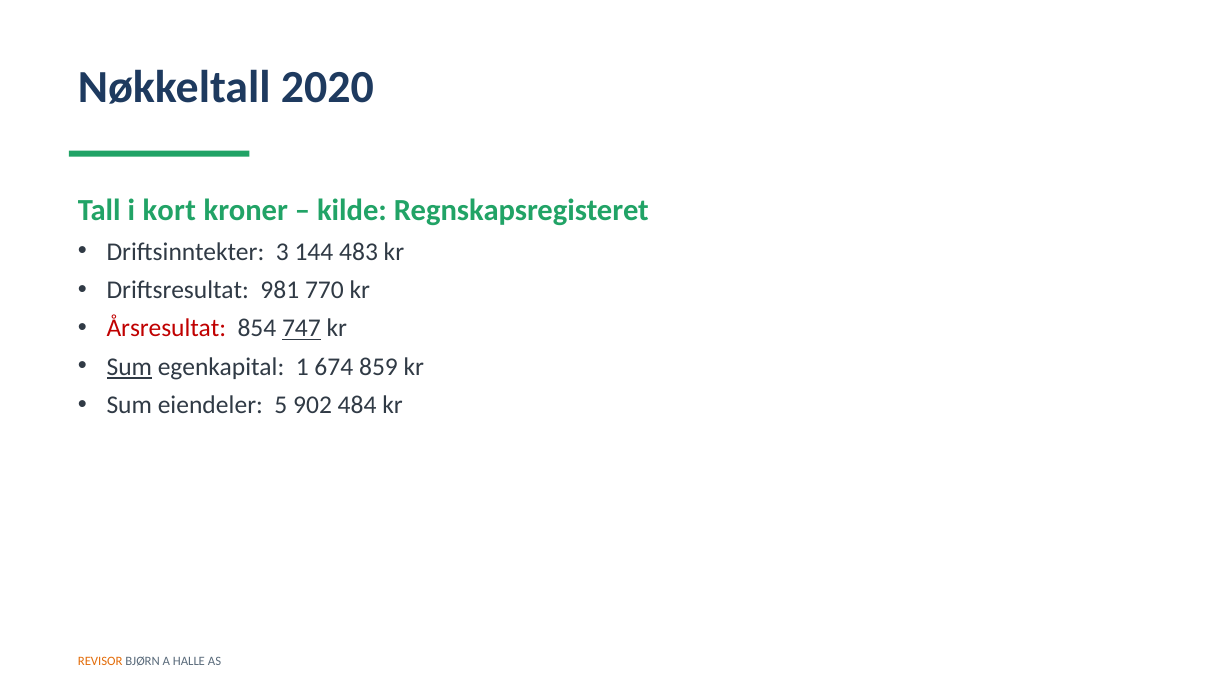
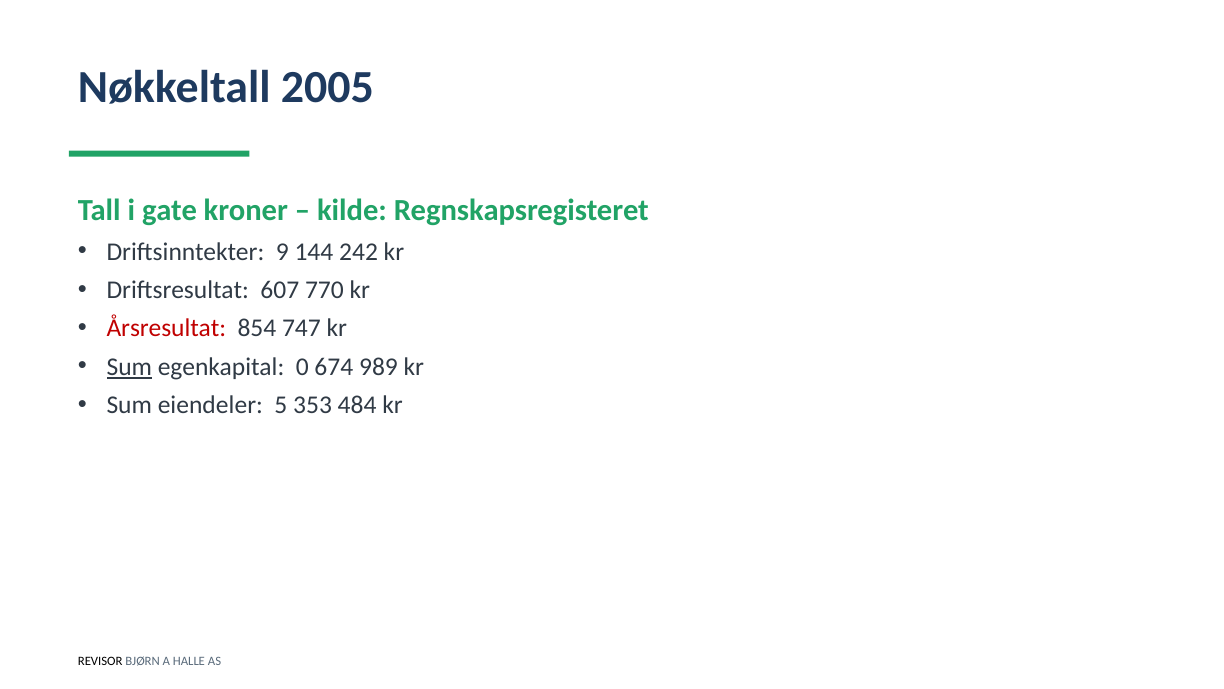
2020: 2020 -> 2005 (327, 87)
kort: kort -> gate (170, 211)
3: 3 -> 9 (282, 252)
483: 483 -> 242 (359, 252)
981: 981 -> 607 (280, 290)
747 underline: present -> none (301, 328)
1: 1 -> 0 (302, 367)
859: 859 -> 989 (378, 367)
902: 902 -> 353 (313, 405)
REVISOR colour: orange -> black (100, 661)
